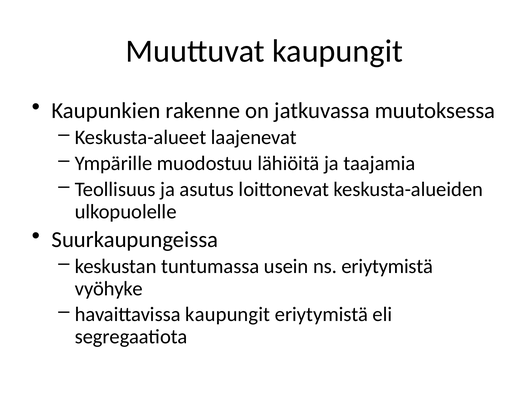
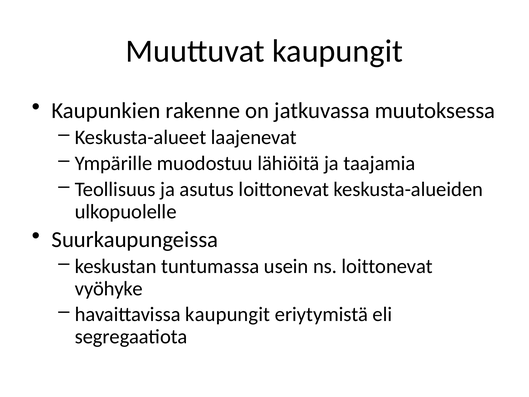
ns eriytymistä: eriytymistä -> loittonevat (387, 266)
